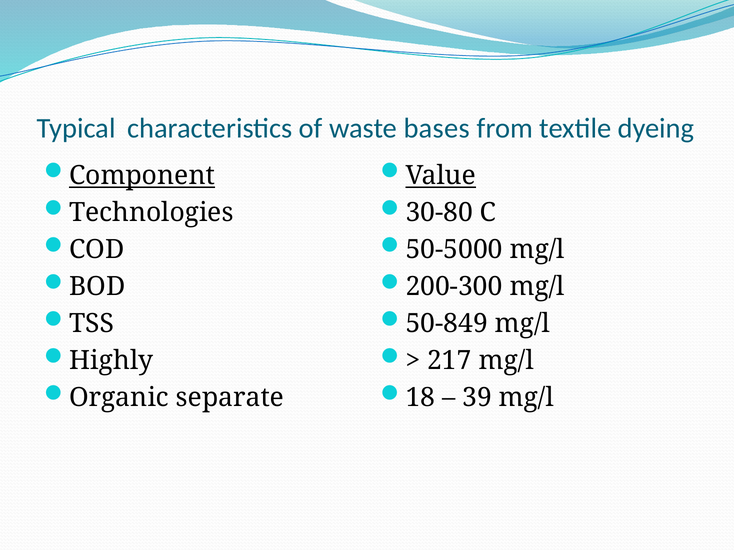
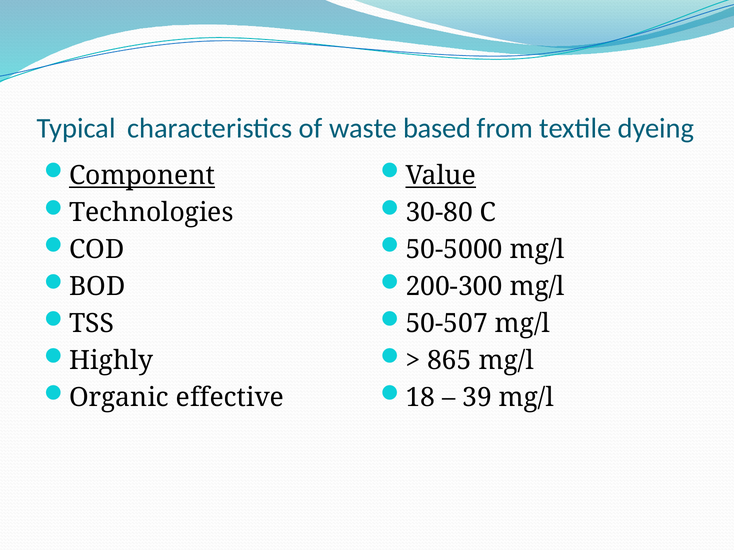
bases: bases -> based (437, 129)
50-849: 50-849 -> 50-507 (447, 324)
217: 217 -> 865 (449, 361)
separate: separate -> effective (230, 398)
